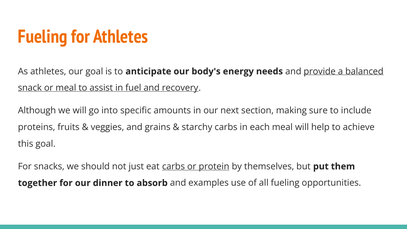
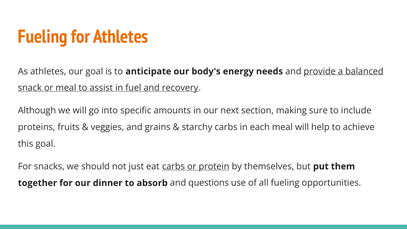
examples: examples -> questions (209, 183)
